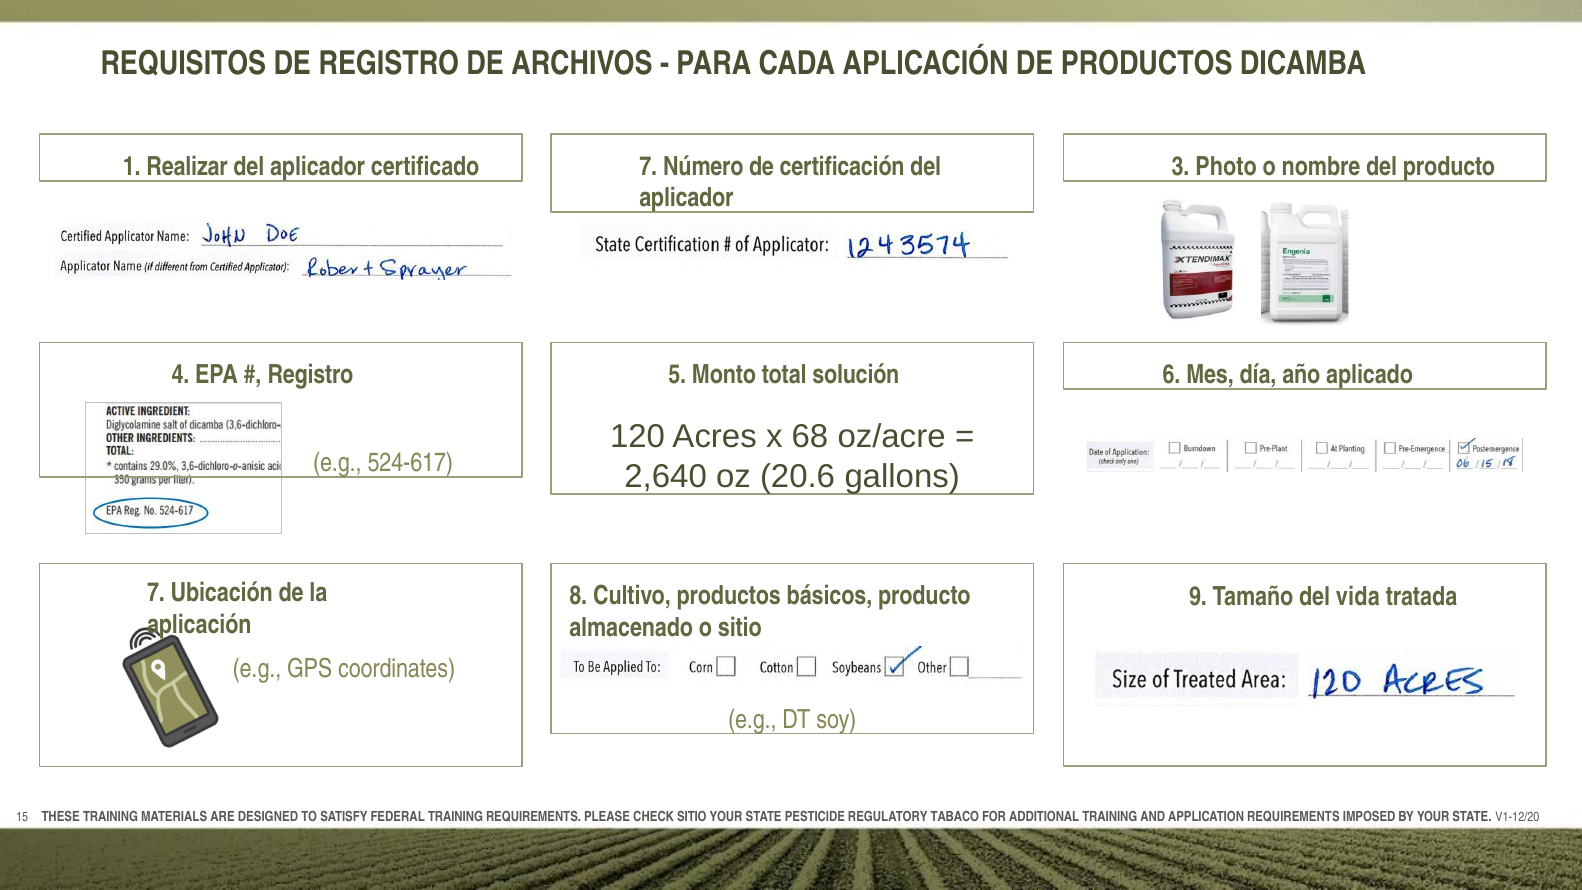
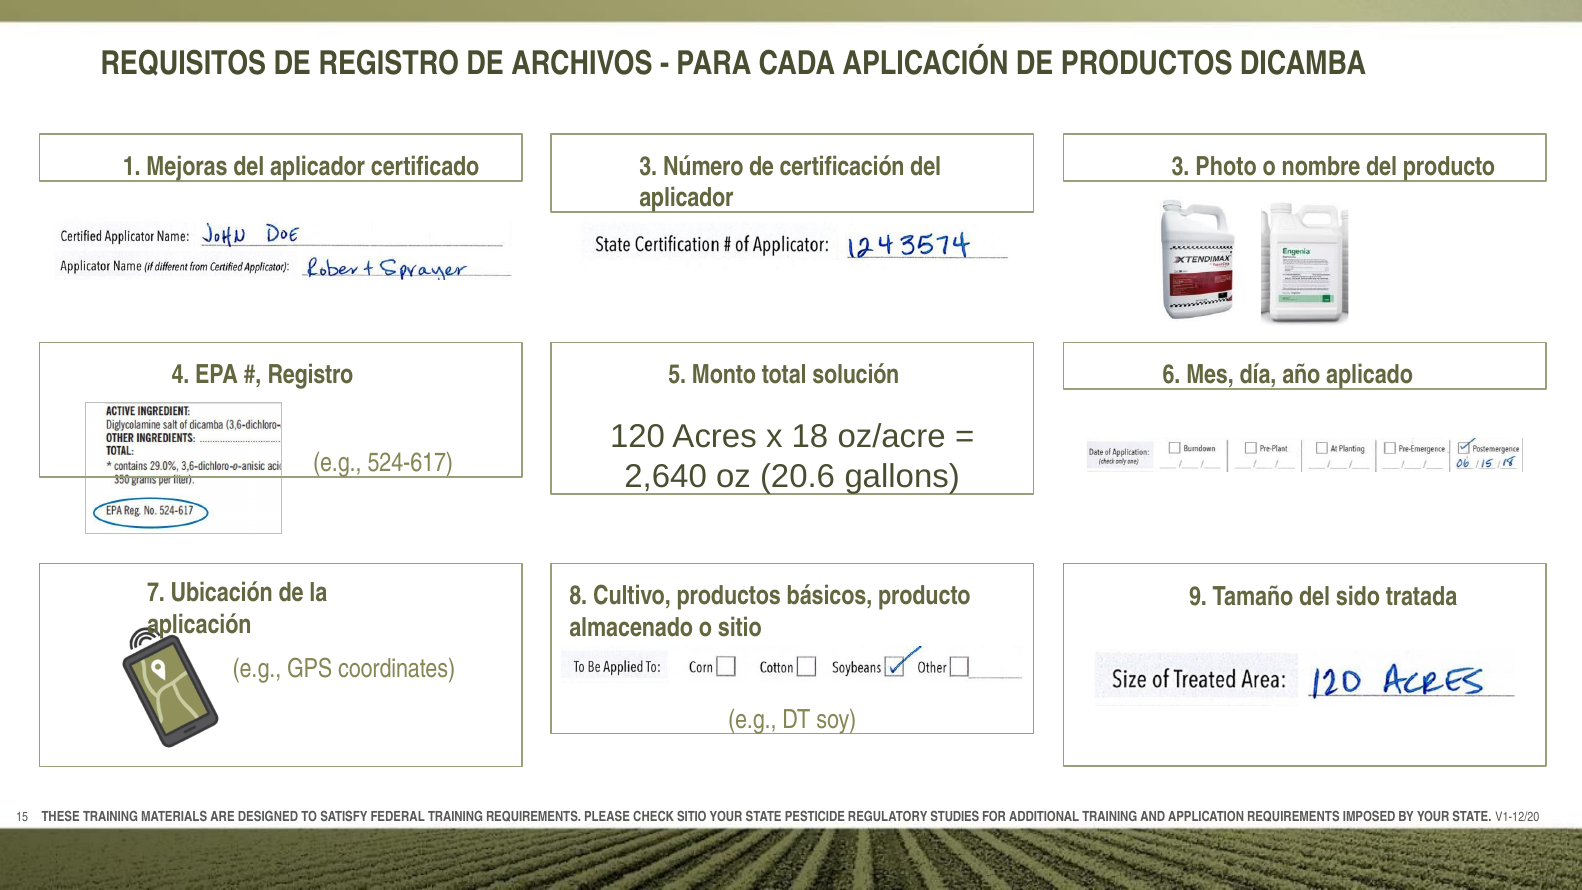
Realizar: Realizar -> Mejoras (187, 167)
certificado 7: 7 -> 3 (648, 167)
68: 68 -> 18 (810, 437)
vida: vida -> sido (1358, 596)
TABACO: TABACO -> STUDIES (955, 817)
